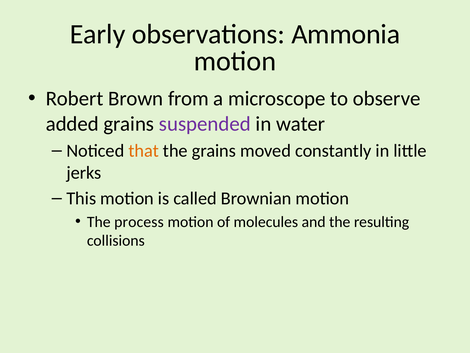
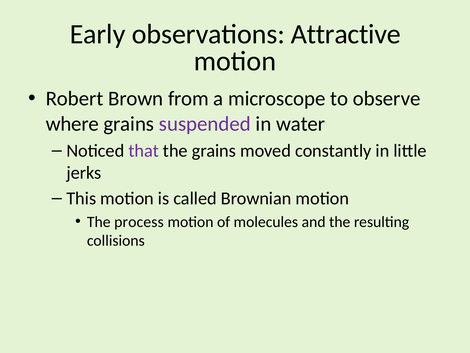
Ammonia: Ammonia -> Attractive (346, 34)
added: added -> where (72, 124)
that colour: orange -> purple (144, 151)
